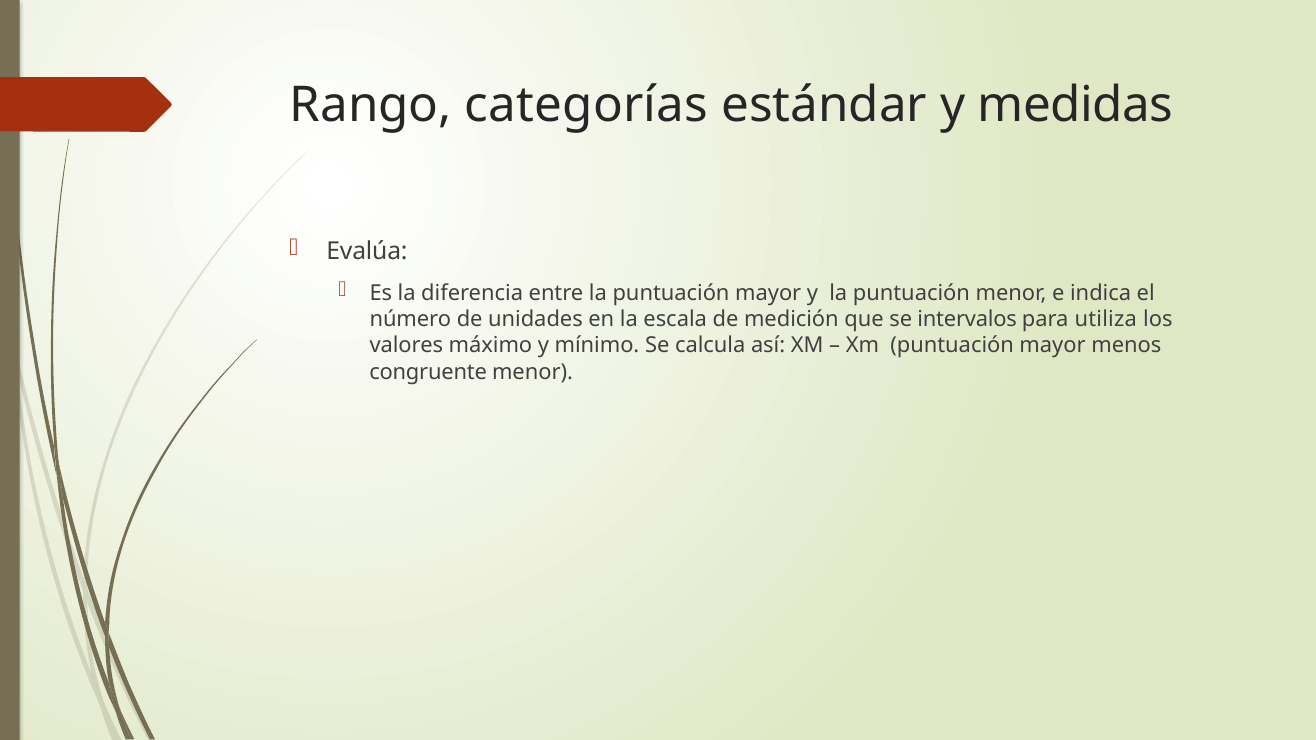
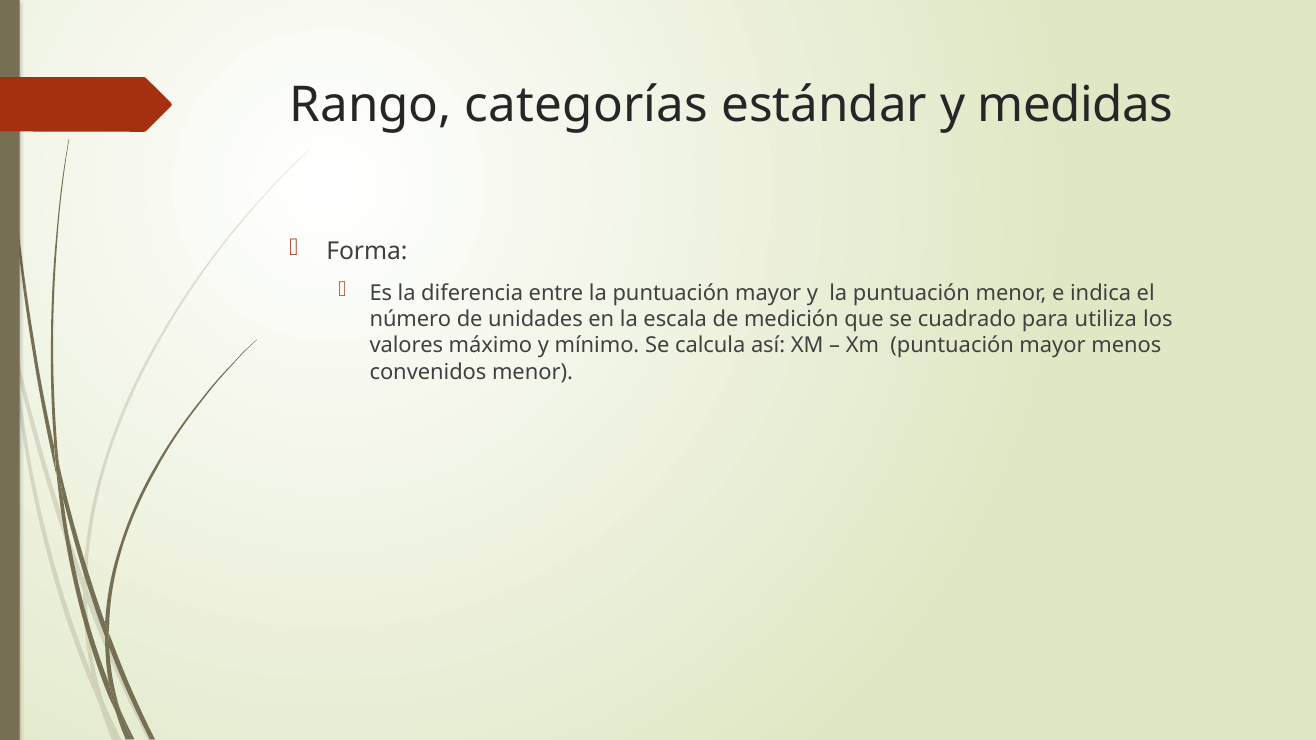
Evalúa: Evalúa -> Forma (367, 252)
intervalos: intervalos -> cuadrado (967, 320)
congruente: congruente -> convenidos (428, 372)
